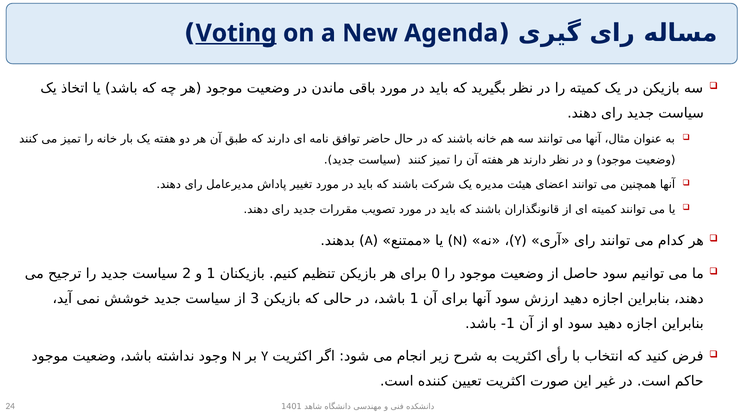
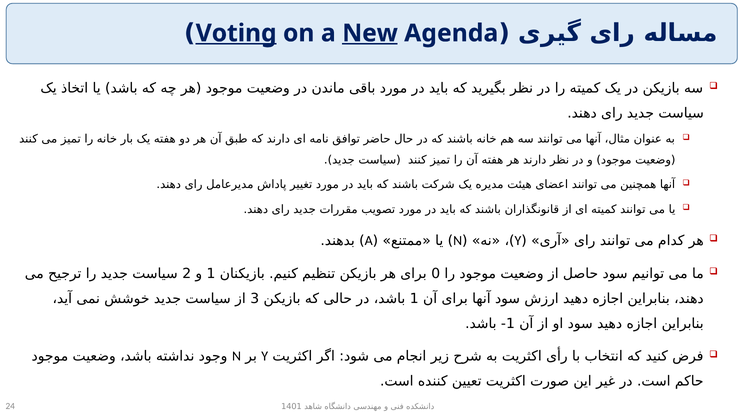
New underline: none -> present (370, 33)
